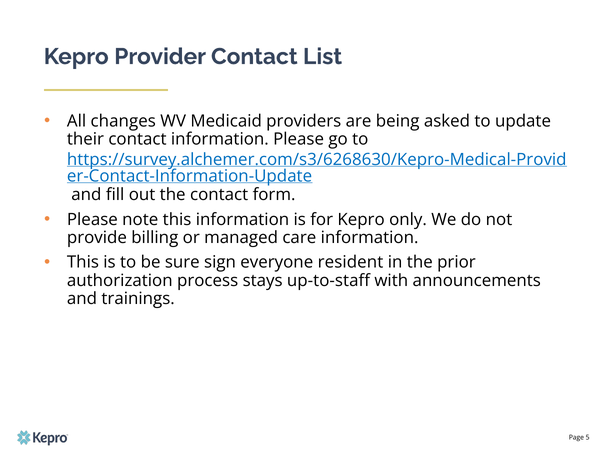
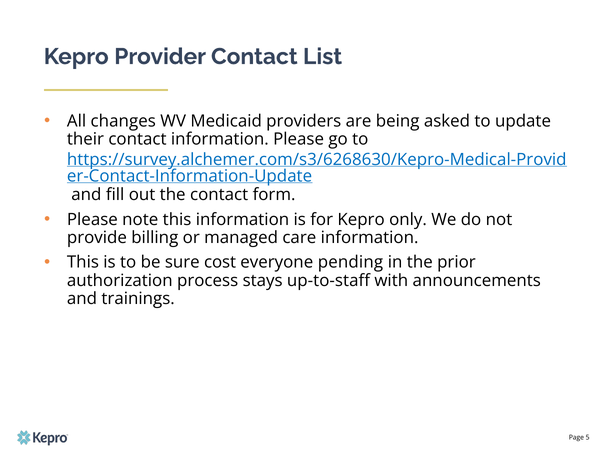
sign: sign -> cost (220, 262)
resident: resident -> pending (350, 262)
